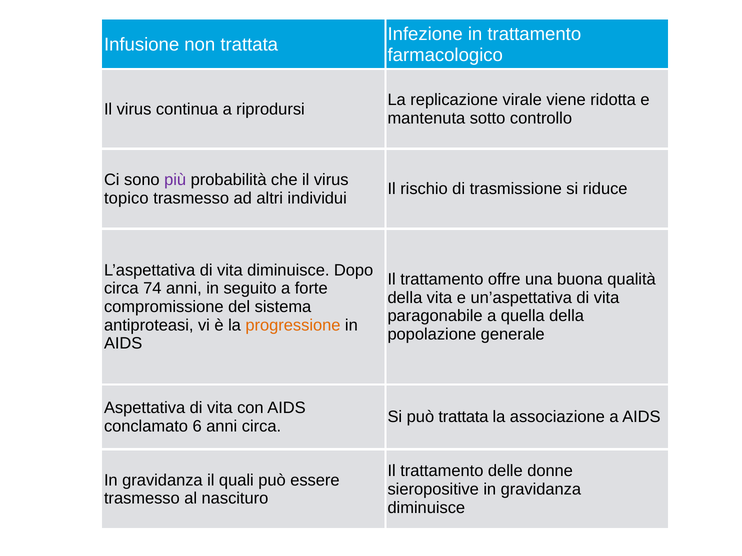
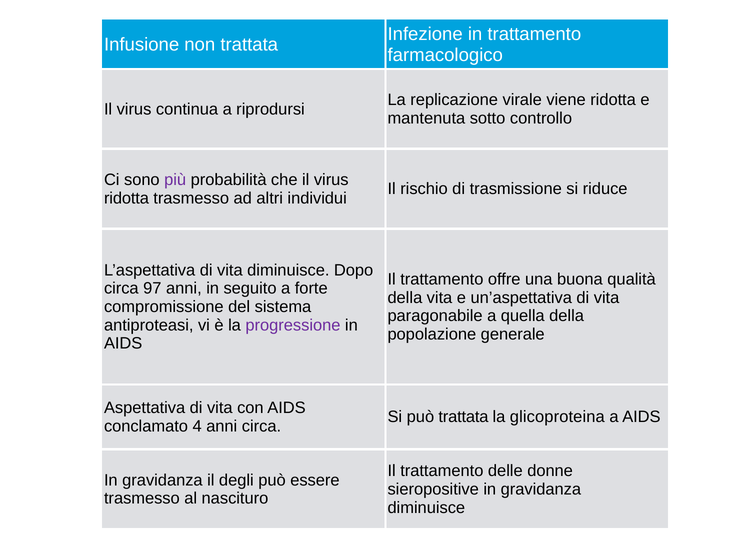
topico: topico -> ridotta (126, 198)
74: 74 -> 97 (152, 289)
progressione colour: orange -> purple (293, 325)
associazione: associazione -> glicoproteina (557, 417)
6: 6 -> 4 (197, 427)
quali: quali -> degli (236, 481)
